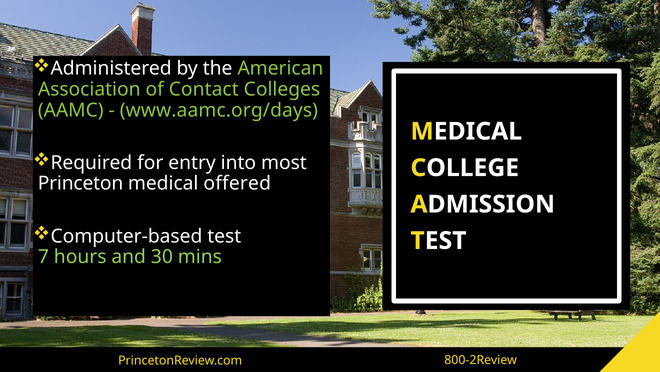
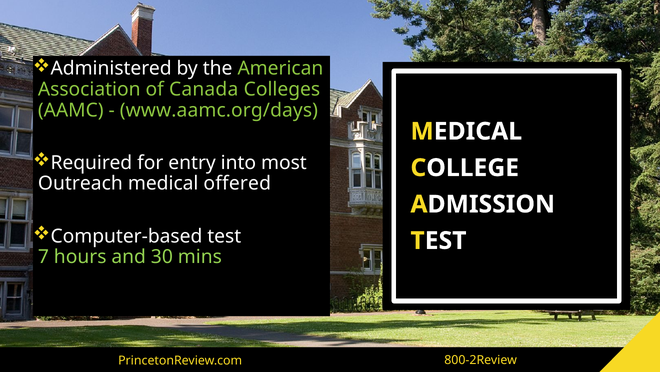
Contact: Contact -> Canada (204, 89)
Princeton: Princeton -> Outreach (80, 183)
